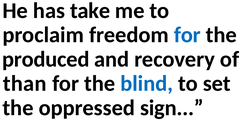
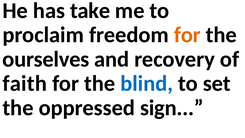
for colour: blue -> orange (187, 35)
produced: produced -> ourselves (46, 59)
than: than -> faith (25, 83)
